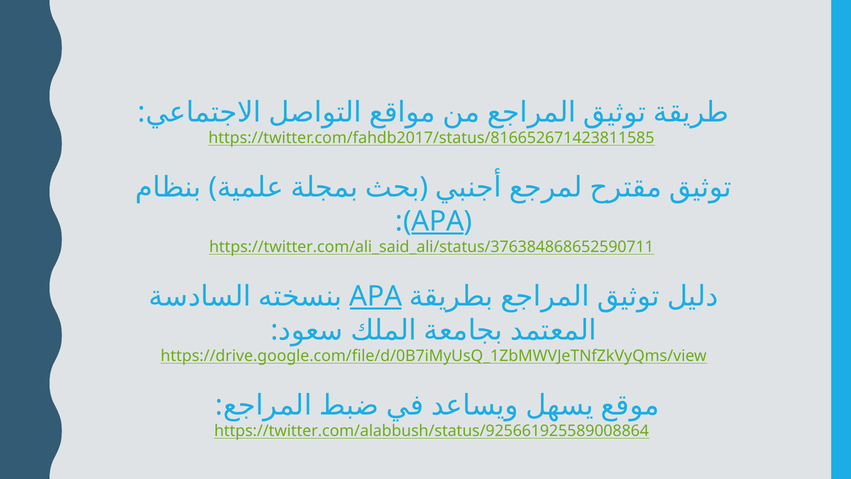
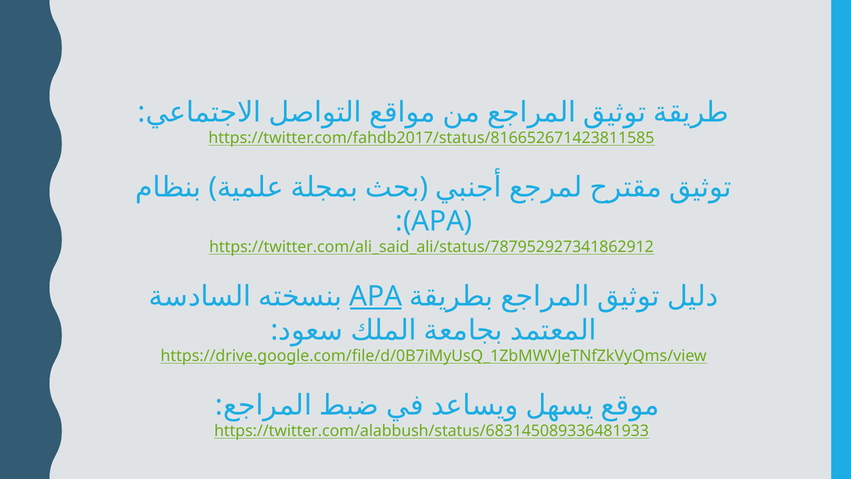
APA underline: present -> none (438, 221)
https://twitter.com/ali_said_ali/status/376384868652590711: https://twitter.com/ali_said_ali/status/376384868652590711 -> https://twitter.com/ali_said_ali/status/787952927341862912 (431, 247)
https://twitter.com/alabbush/status/925661925589008864: https://twitter.com/alabbush/status/925661925589008864 -> https://twitter.com/alabbush/status/683145089336481933 (432, 431)
